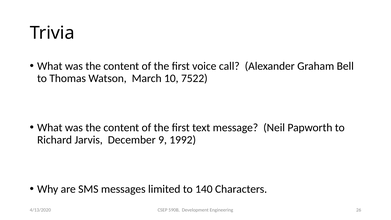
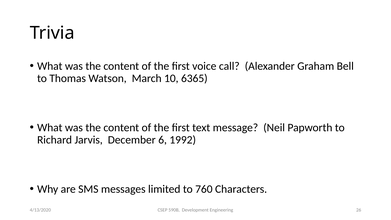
7522: 7522 -> 6365 (194, 78)
9: 9 -> 6 (163, 140)
140: 140 -> 760 (204, 189)
